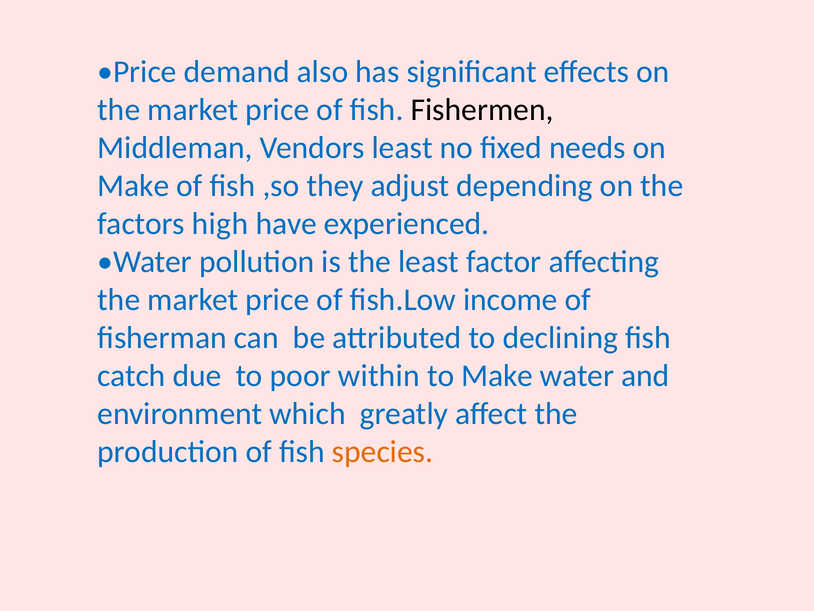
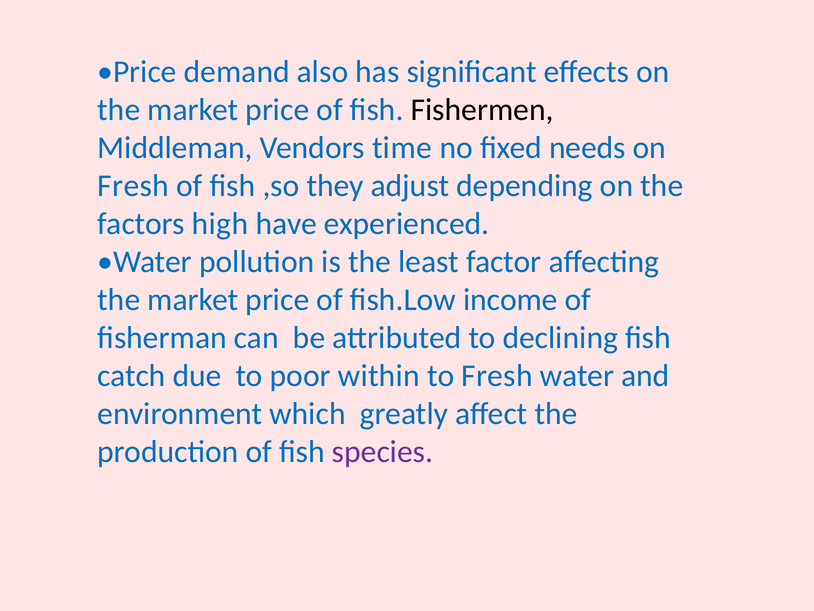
Vendors least: least -> time (402, 148)
Make: Make -> Fresh (133, 186)
to Make: Make -> Fresh (497, 376)
species colour: orange -> purple (383, 452)
